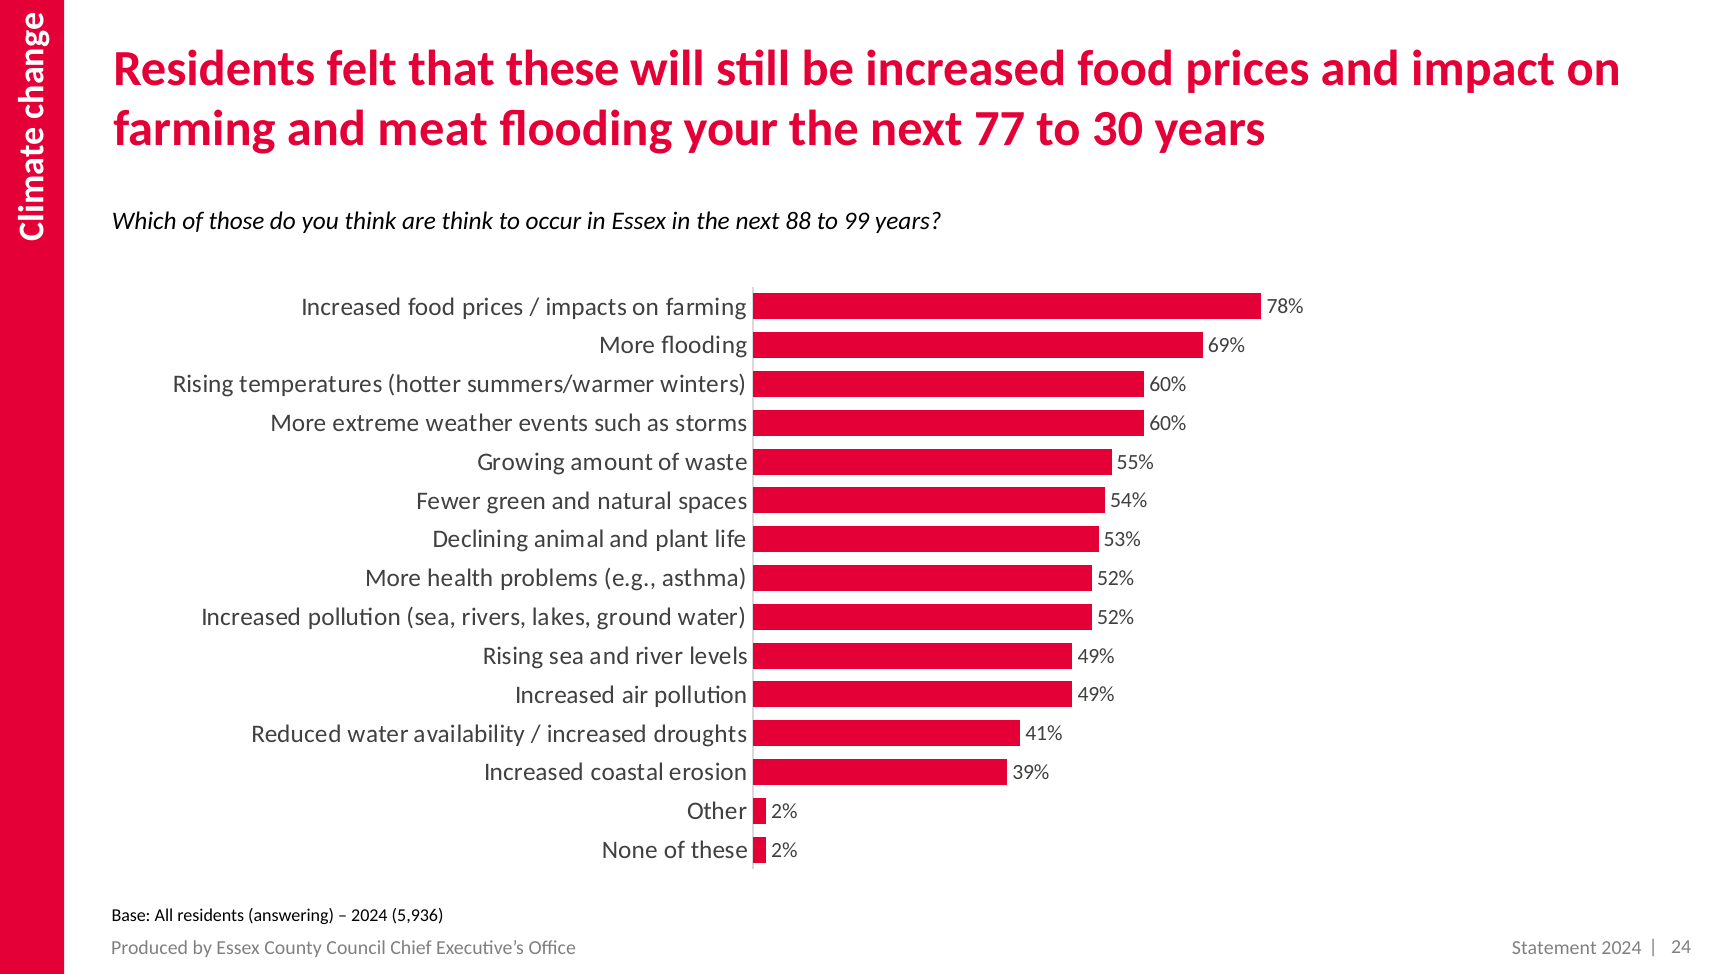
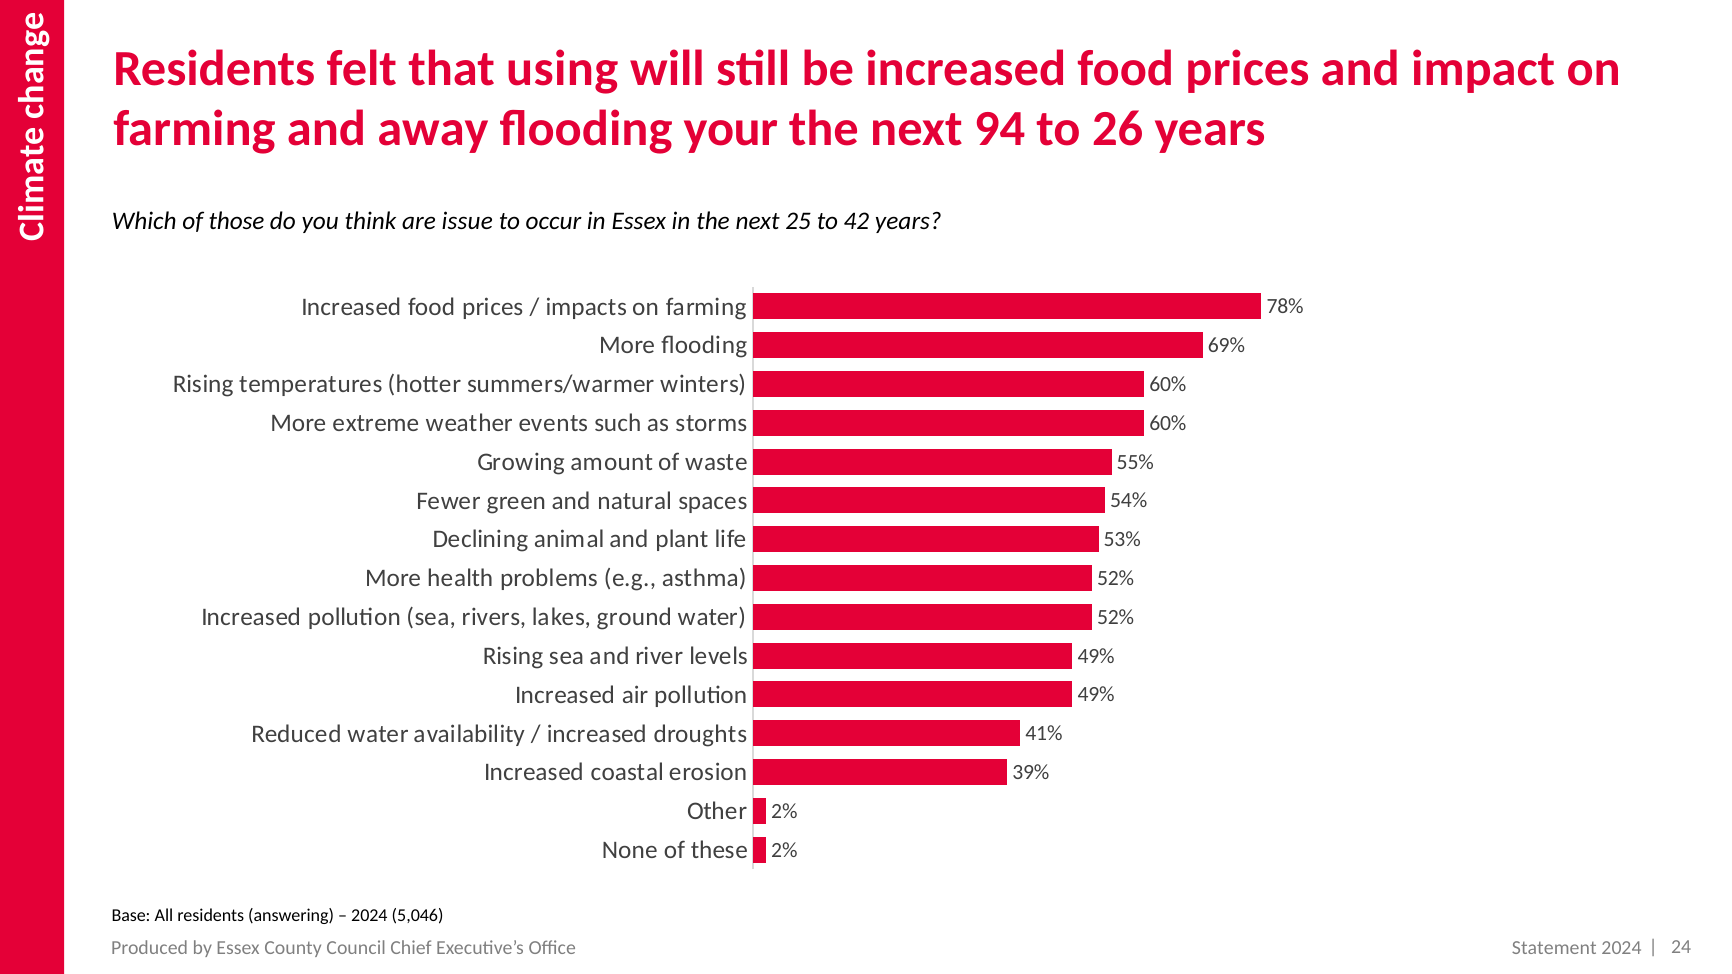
that these: these -> using (562, 68)
meat: meat -> away (433, 129)
77: 77 -> 94 (1000, 129)
30: 30 -> 26 (1118, 129)
are think: think -> issue (467, 221)
88: 88 -> 25 (798, 221)
99: 99 -> 42 (856, 221)
5,936: 5,936 -> 5,046 (418, 916)
